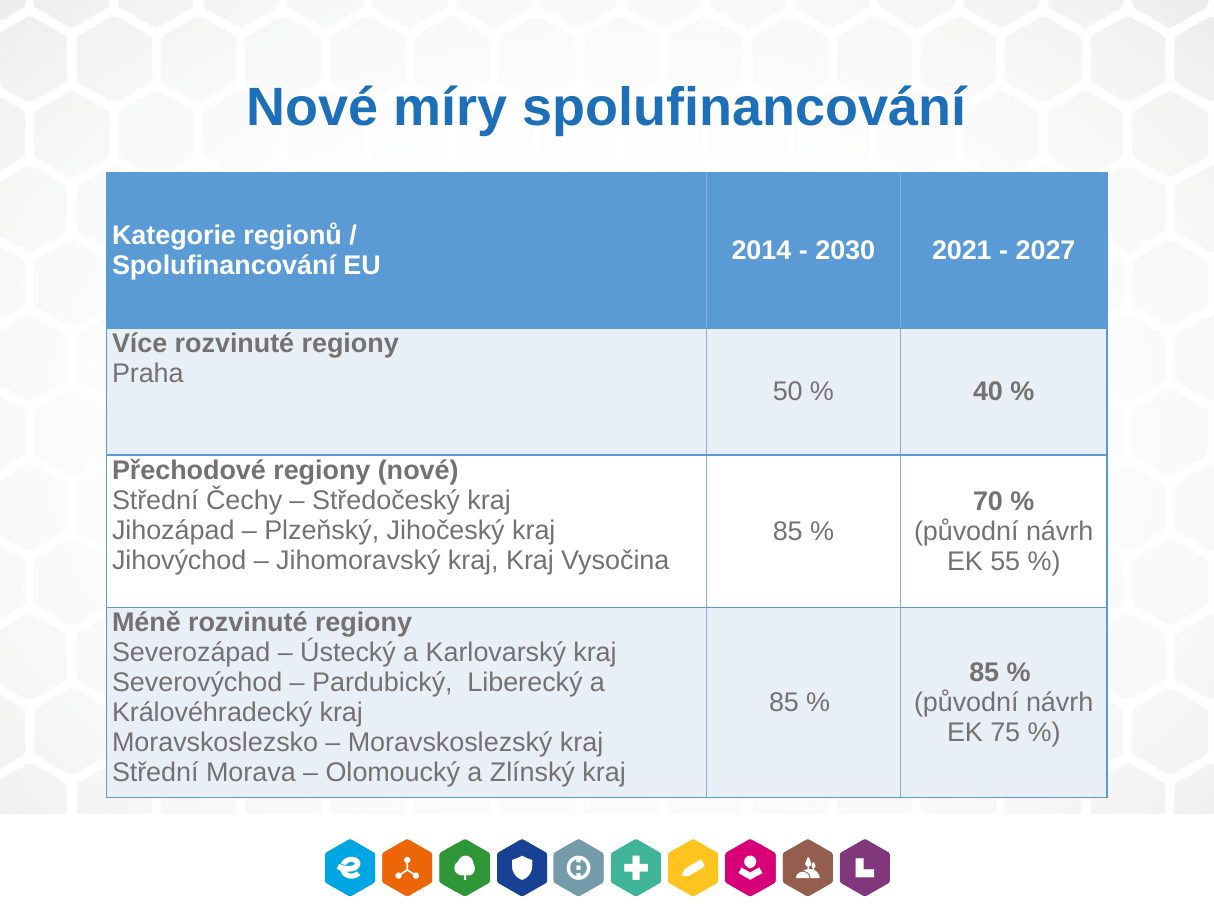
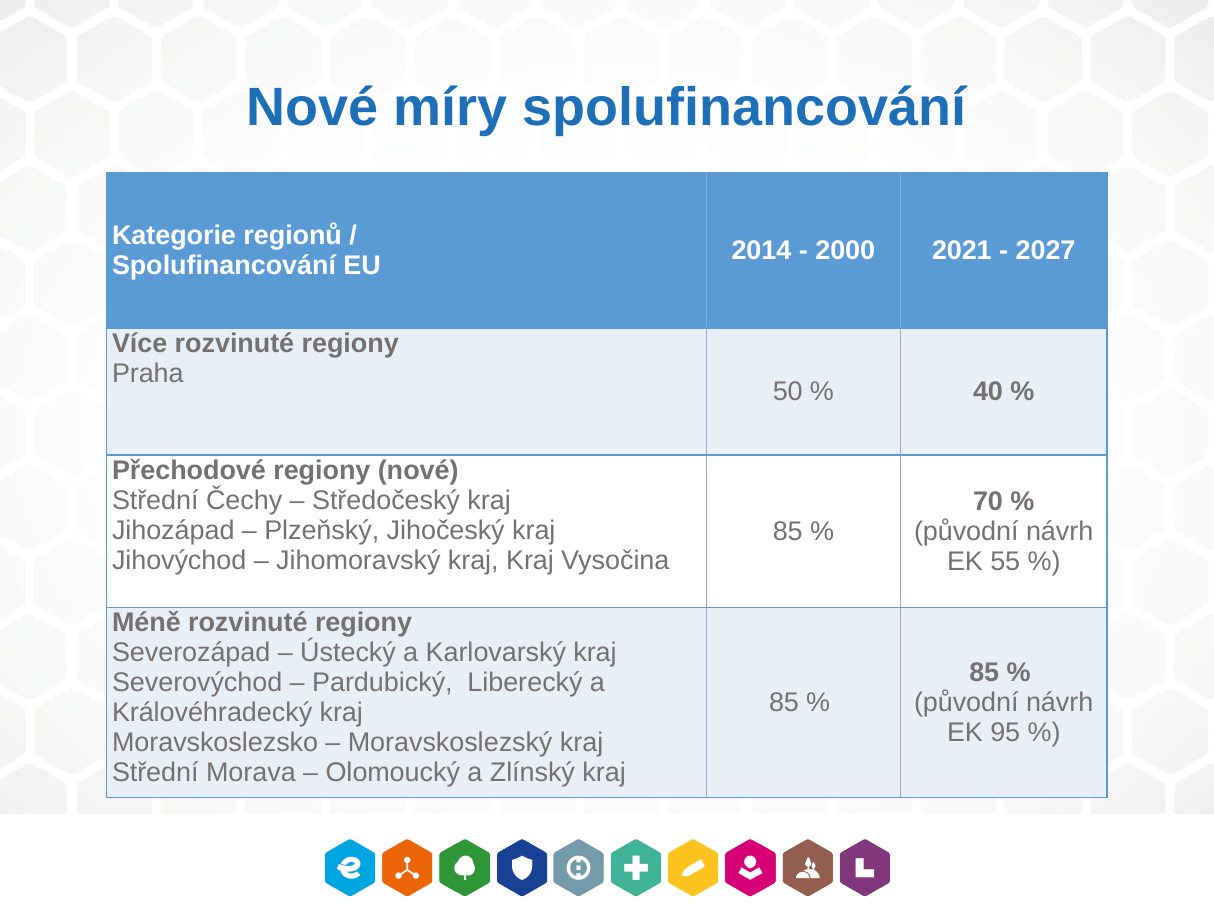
2030: 2030 -> 2000 (845, 251)
75: 75 -> 95 (1005, 733)
